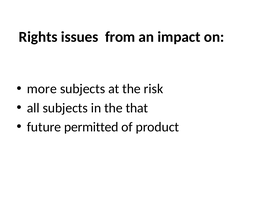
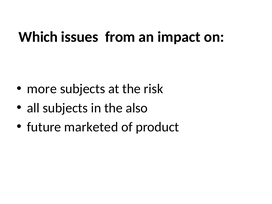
Rights: Rights -> Which (38, 37)
that: that -> also (137, 108)
permitted: permitted -> marketed (91, 127)
